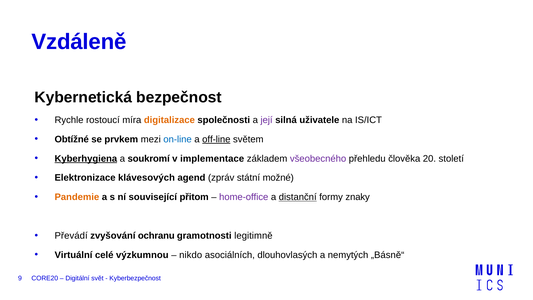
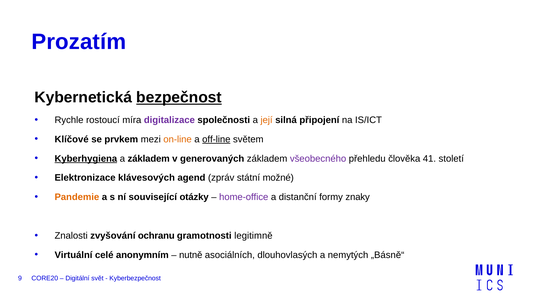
Vzdáleně: Vzdáleně -> Prozatím (79, 42)
bezpečnost underline: none -> present (179, 97)
digitalizace colour: orange -> purple (169, 120)
její colour: purple -> orange (267, 120)
uživatele: uživatele -> připojení (319, 120)
Obtížné: Obtížné -> Klíčové (72, 139)
on-line colour: blue -> orange (178, 139)
a soukromí: soukromí -> základem (149, 158)
implementace: implementace -> generovaných (212, 158)
20: 20 -> 41 (429, 158)
přitom: přitom -> otázky (194, 197)
distanční underline: present -> none (298, 197)
Převádí: Převádí -> Znalosti (71, 236)
výzkumnou: výzkumnou -> anonymním (142, 255)
nikdo: nikdo -> nutně (191, 255)
